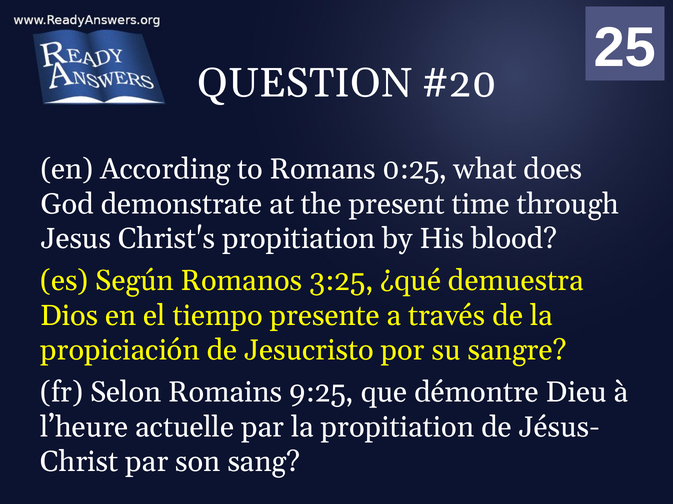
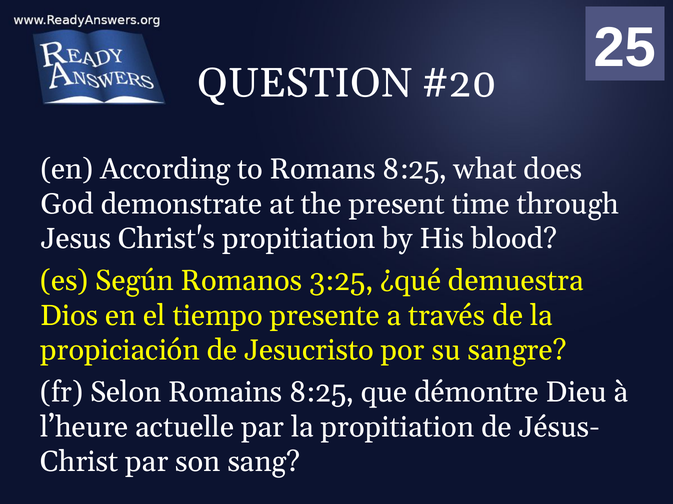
Romans 0:25: 0:25 -> 8:25 (415, 170)
Romains 9:25: 9:25 -> 8:25 (322, 393)
